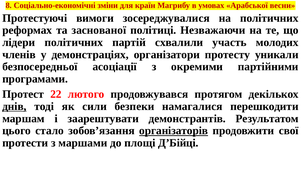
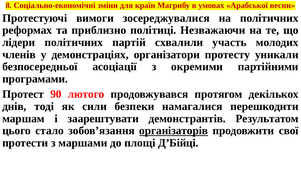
заснованої: заснованої -> приблизно (99, 30)
22: 22 -> 90 (56, 94)
днів underline: present -> none (14, 107)
